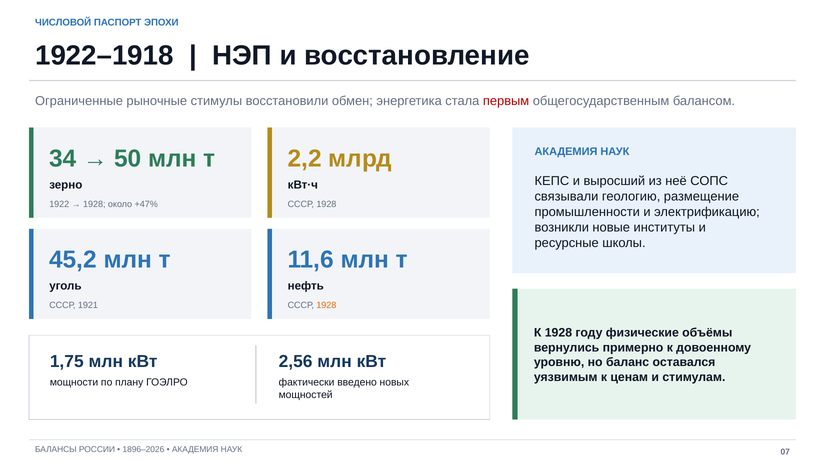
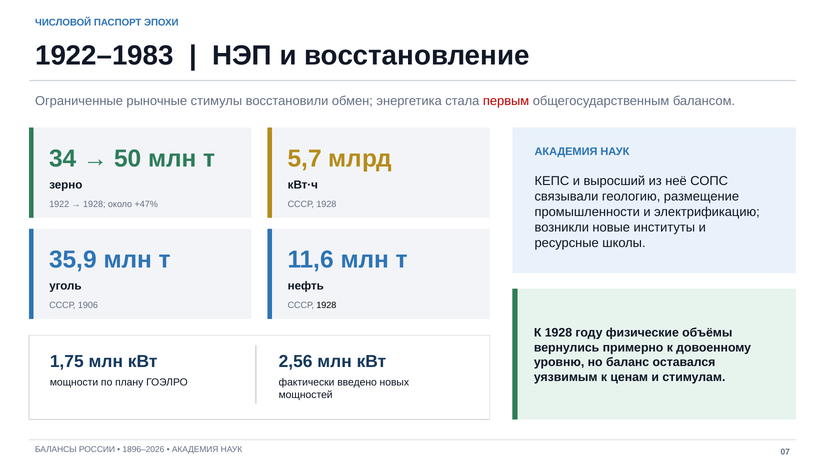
1922–1918: 1922–1918 -> 1922–1983 (104, 55)
2,2: 2,2 -> 5,7 (305, 159)
45,2: 45,2 -> 35,9 (73, 260)
1921: 1921 -> 1906 (88, 306)
1928 colour: orange -> black (326, 306)
